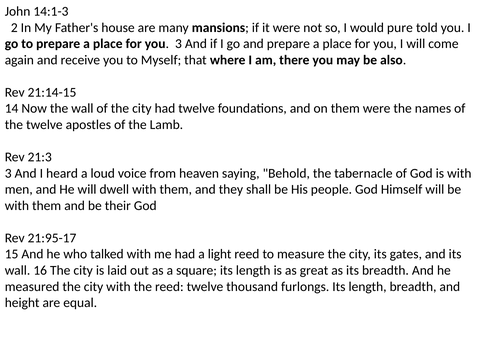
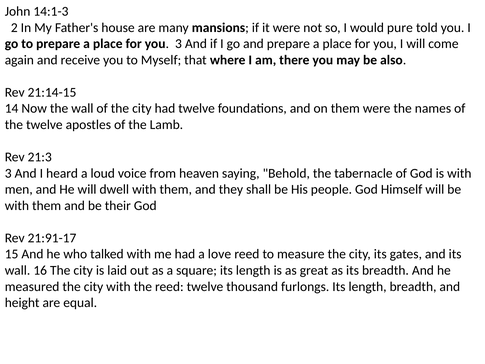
21:95-17: 21:95-17 -> 21:91-17 (52, 238)
light: light -> love (219, 254)
